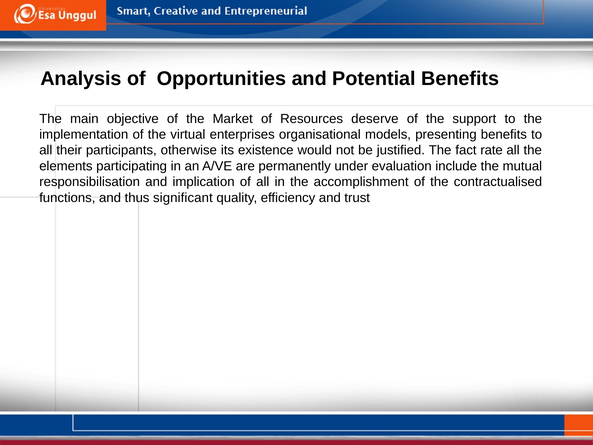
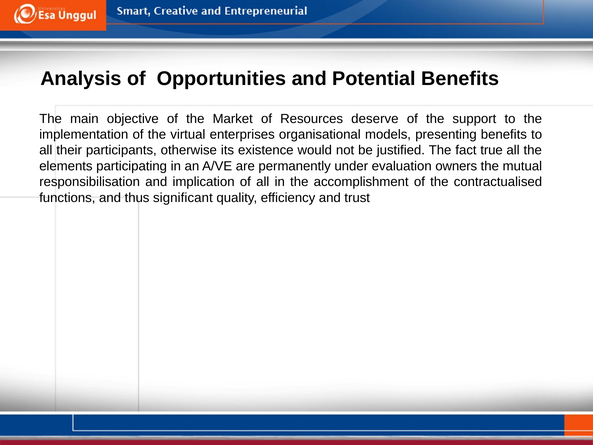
rate: rate -> true (492, 150)
include: include -> owners (456, 166)
